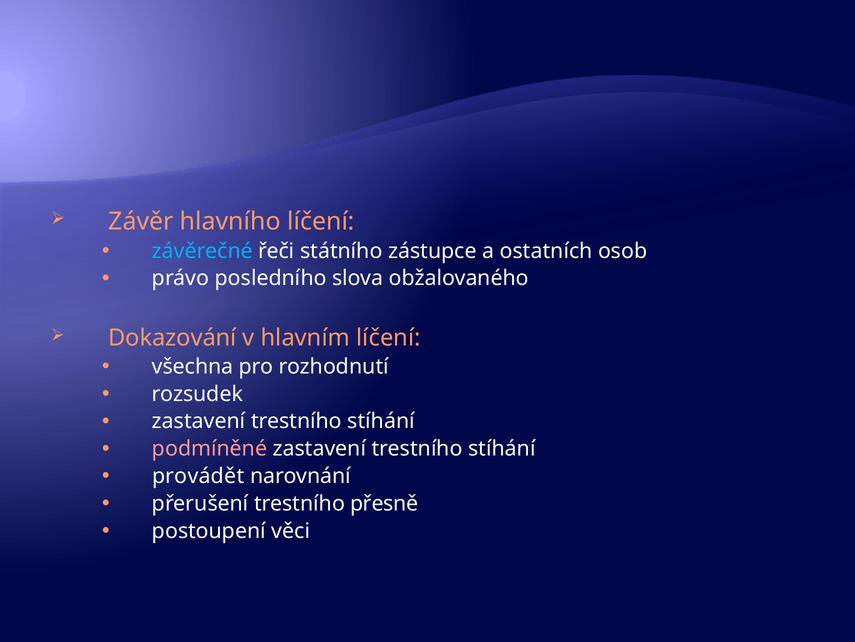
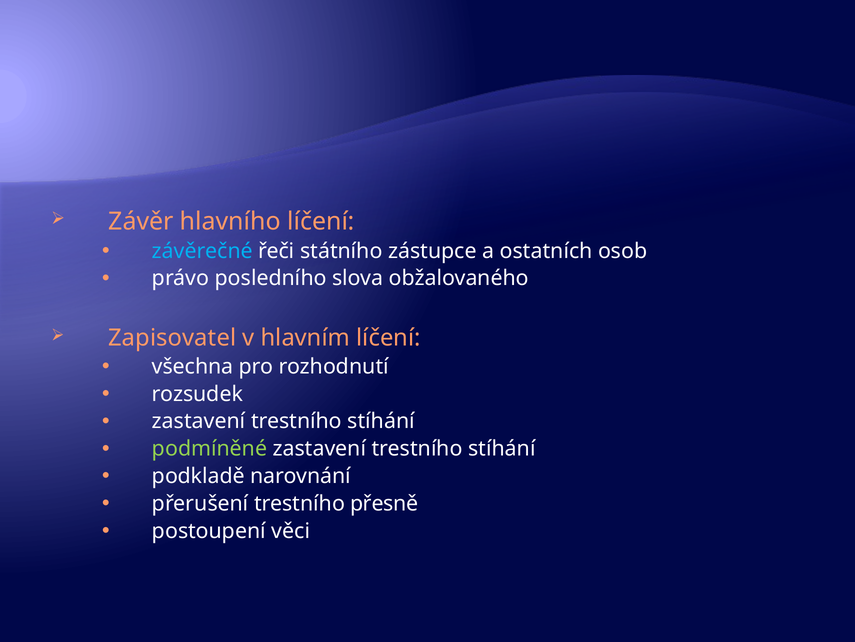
Dokazování: Dokazování -> Zapisovatel (172, 338)
podmíněné colour: pink -> light green (210, 448)
provádět: provádět -> podkladě (198, 476)
